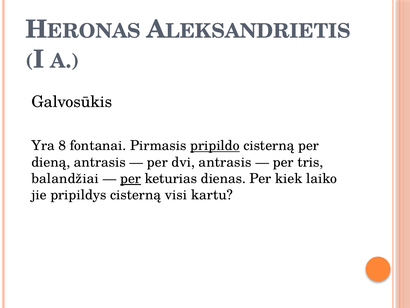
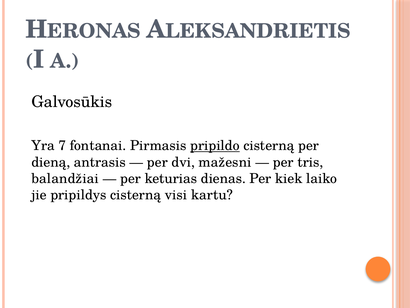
8: 8 -> 7 (62, 146)
dvi antrasis: antrasis -> mažesni (225, 162)
per underline: present -> none (131, 178)
